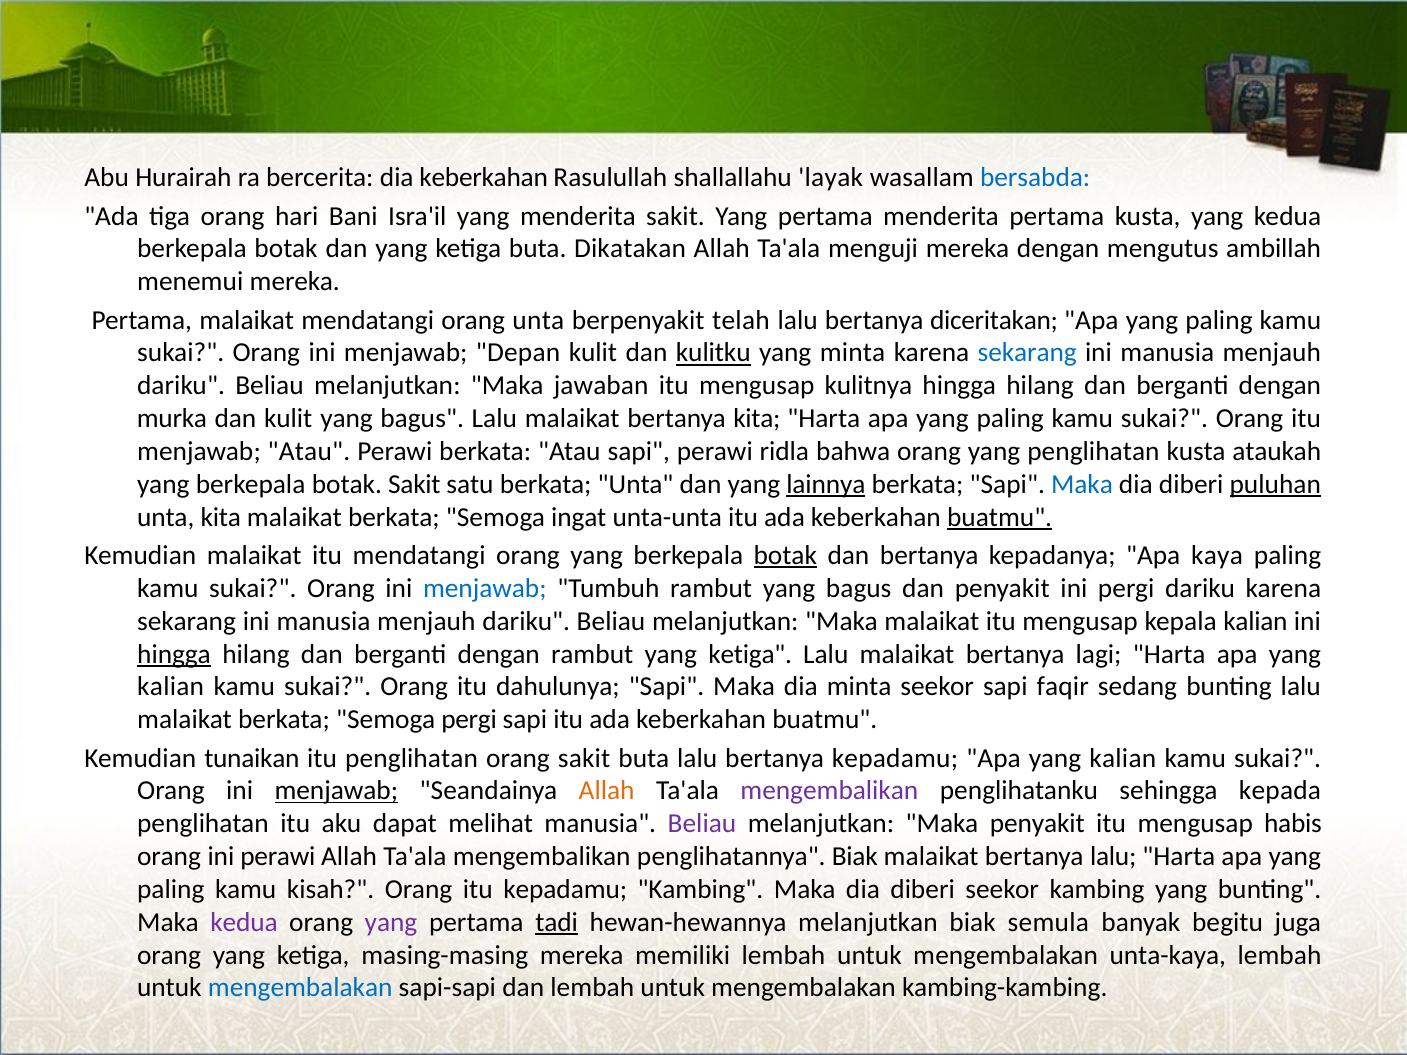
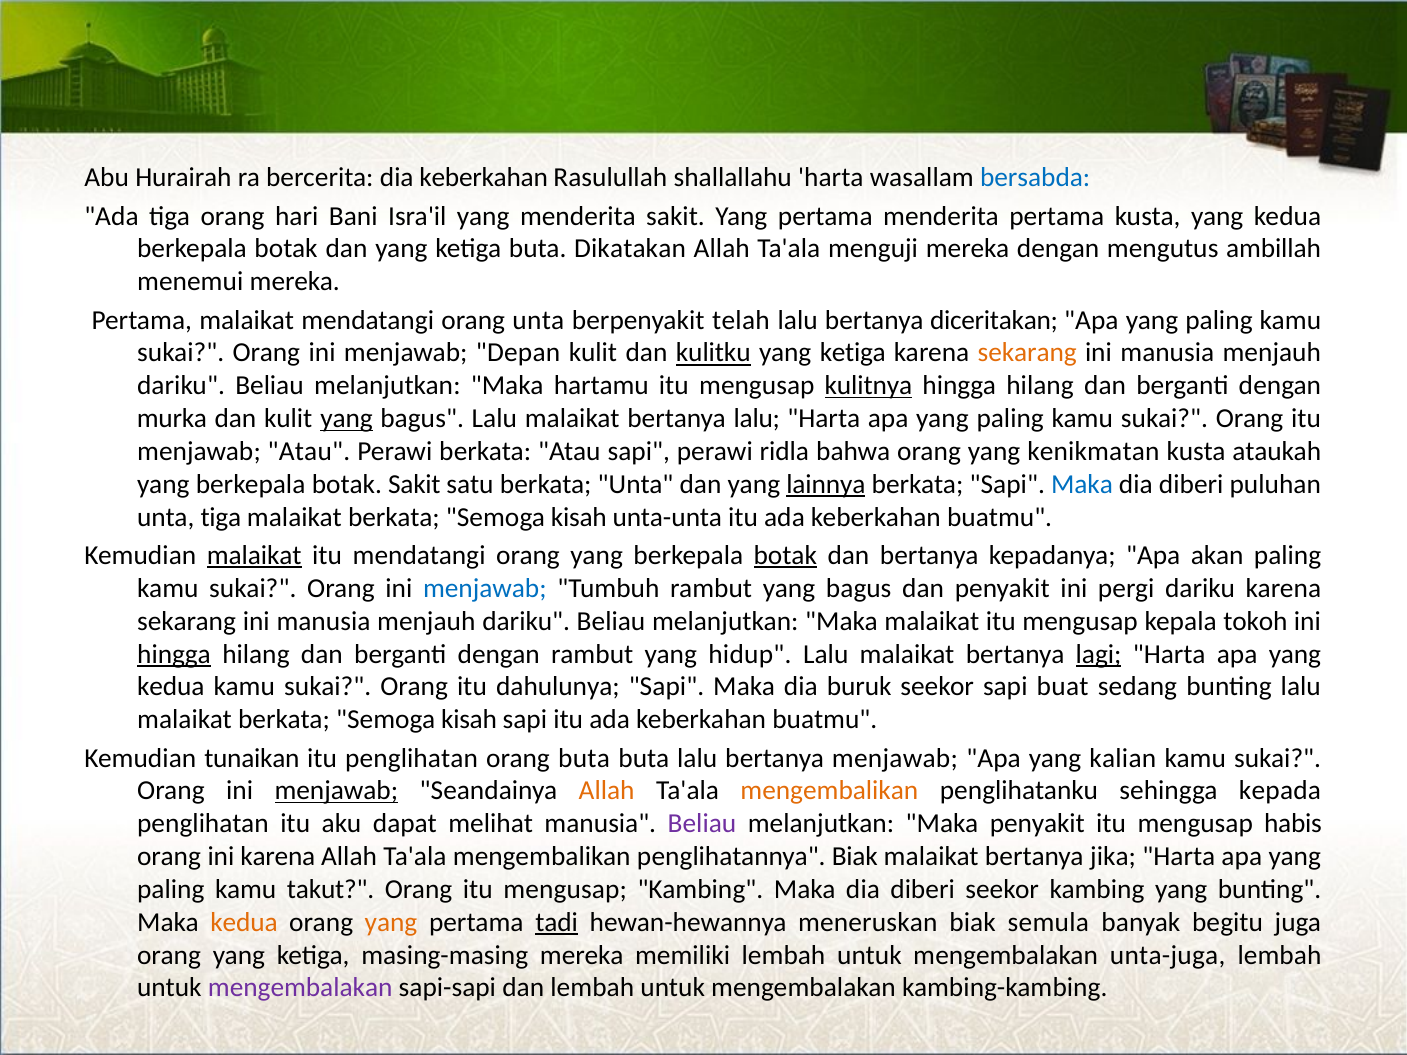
shallallahu layak: layak -> harta (831, 178)
minta: minta -> ketiga (853, 353)
sekarang colour: blue -> orange (1027, 353)
jawaban: jawaban -> hartamu (601, 386)
kulitnya underline: none -> present (868, 386)
yang underline: none -> present (346, 419)
bertanya kita: kita -> lalu (757, 419)
yang penglihatan: penglihatan -> kenikmatan (1093, 452)
puluhan underline: present -> none (1275, 484)
unta kita: kita -> tiga (221, 517)
ingat: ingat -> kisah (579, 517)
buatmu underline: present -> none (1000, 517)
malaikat underline: none -> present (254, 556)
kaya: kaya -> akan (1217, 556)
kepala kalian: kalian -> tokoh (1255, 621)
rambut yang ketiga: ketiga -> hidup (750, 654)
lagi underline: none -> present (1099, 654)
kalian: kalian -> kedua (171, 687)
dia minta: minta -> buruk (859, 687)
faqir: faqir -> buat (1063, 687)
pergi: pergi -> kisah (469, 720)
orang sakit: sakit -> buta (584, 758)
bertanya kepadamu: kepadamu -> menjawab (895, 758)
mengembalikan colour: purple -> orange (829, 791)
ini perawi: perawi -> karena (278, 857)
bertanya lalu: lalu -> jika (1113, 857)
kisah: kisah -> takut (331, 890)
Orang itu kepadamu: kepadamu -> mengusap (565, 890)
kedua colour: purple -> orange (244, 922)
yang colour: purple -> orange (391, 922)
hewan-hewannya melanjutkan: melanjutkan -> meneruskan (868, 922)
unta-kaya: unta-kaya -> unta-juga (1168, 955)
mengembalakan colour: blue -> purple (300, 988)
